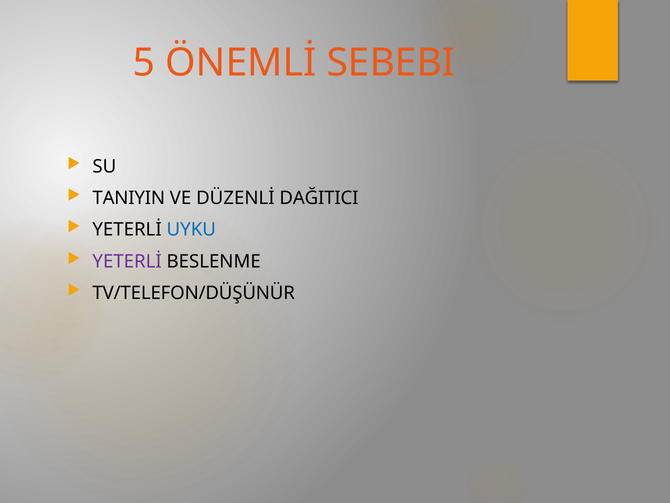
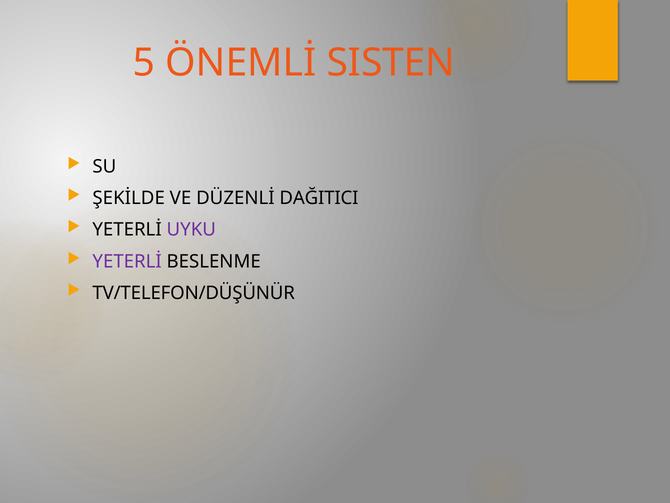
SEBEBI: SEBEBI -> SISTEN (391, 63)
TANIYIN: TANIYIN -> ŞEKİLDE (129, 198)
UYKU colour: blue -> purple (191, 230)
